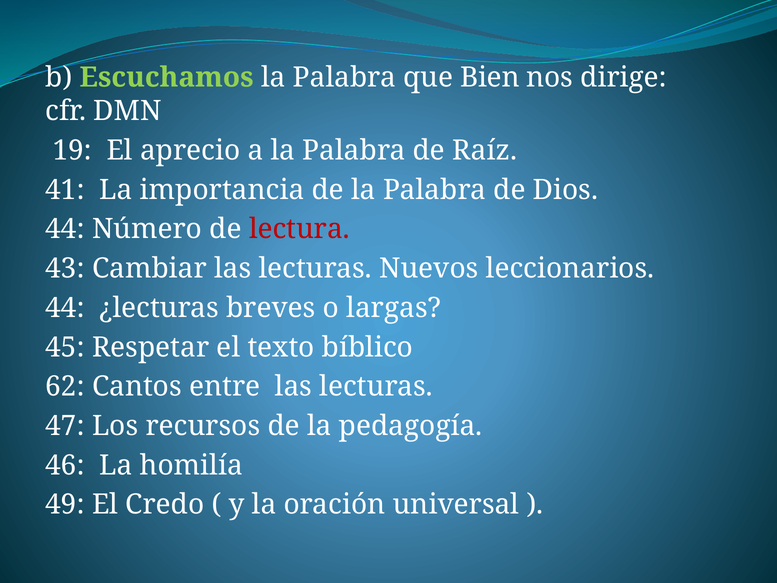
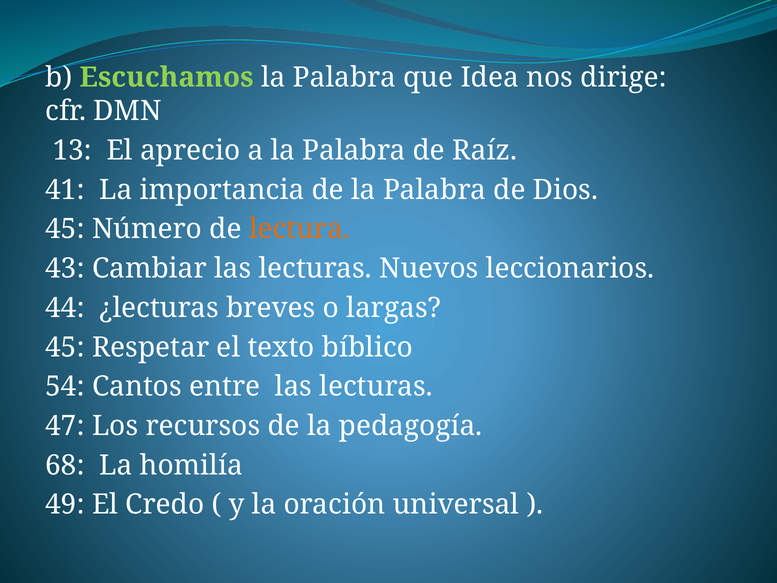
Bien: Bien -> Idea (490, 77)
19: 19 -> 13 (72, 150)
44: 44 -> 45 (65, 229)
lectura colour: red -> orange (299, 229)
62: 62 -> 54 (65, 386)
46: 46 -> 68 (65, 465)
